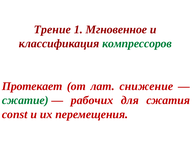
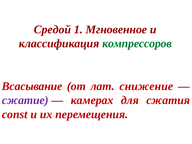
Трение: Трение -> Средой (52, 29)
Протекает: Протекает -> Всасывание (32, 86)
сжатие colour: green -> purple (25, 100)
рабочих: рабочих -> камерах (92, 100)
